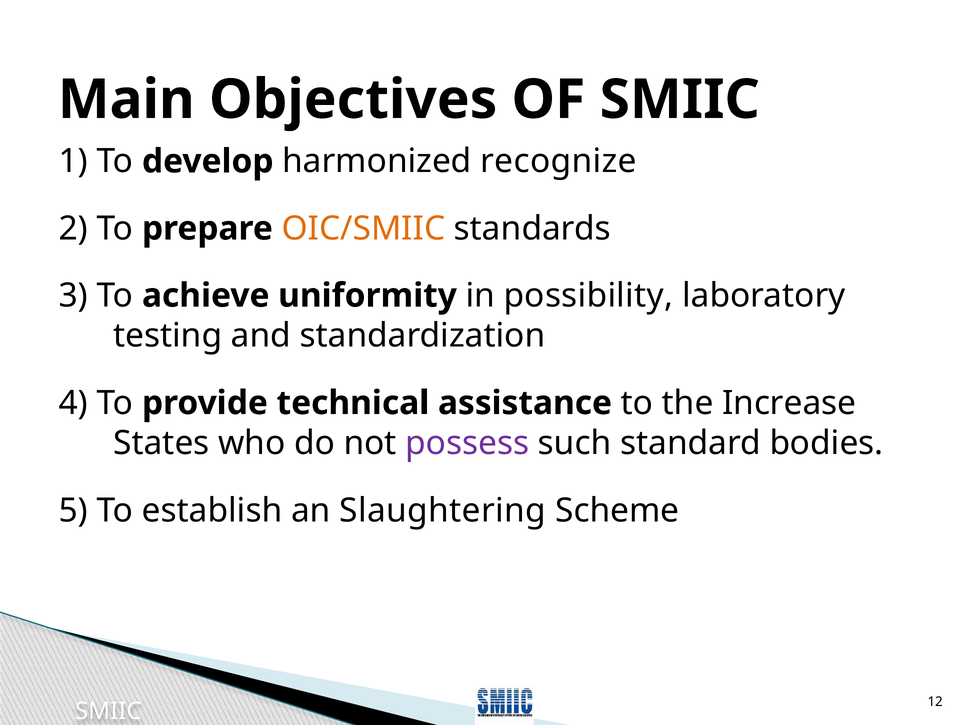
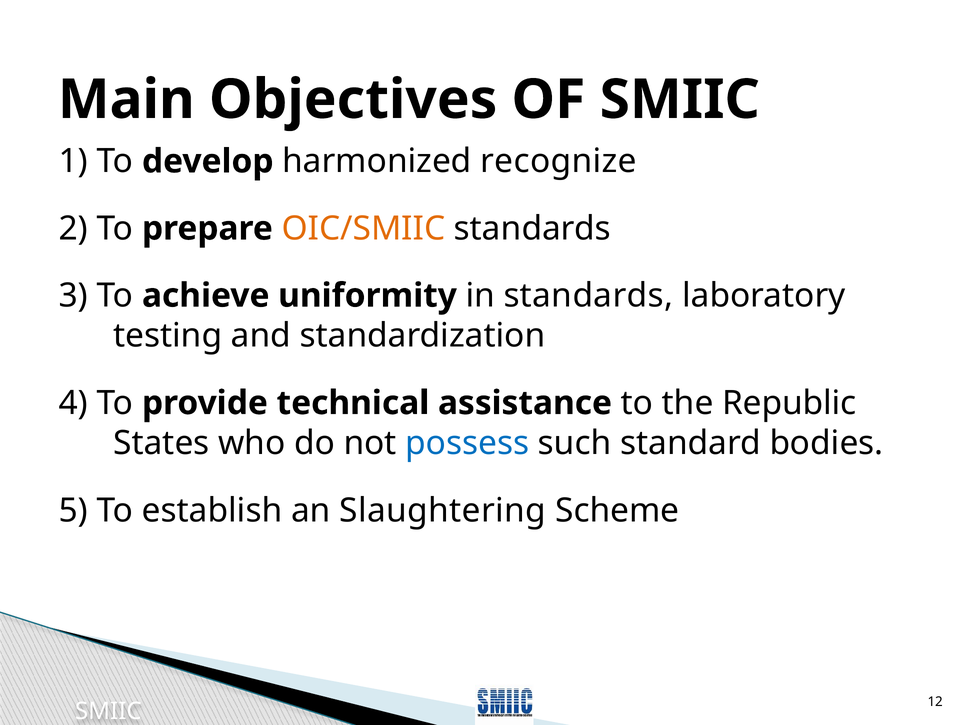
in possibility: possibility -> standards (588, 295)
Increase: Increase -> Republic (789, 403)
possess colour: purple -> blue (467, 443)
